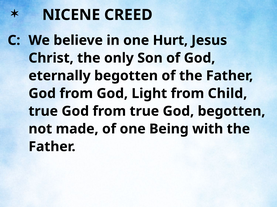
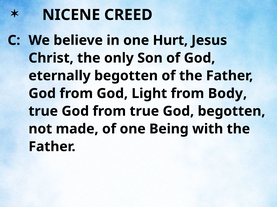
Child: Child -> Body (227, 94)
